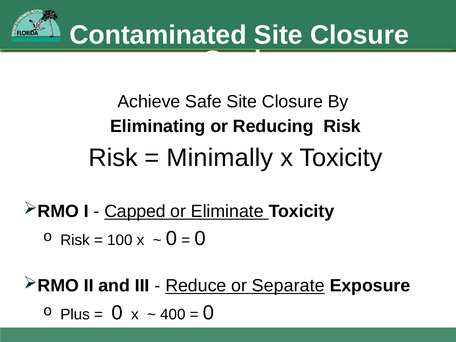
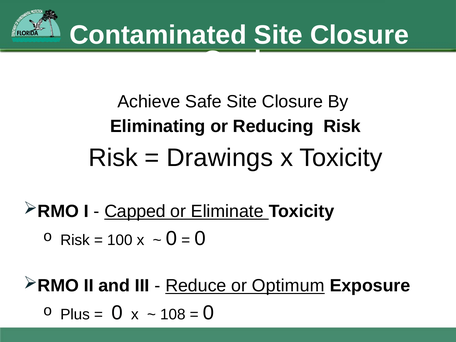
Minimally: Minimally -> Drawings (220, 158)
Separate: Separate -> Optimum (288, 286)
400: 400 -> 108 (173, 315)
